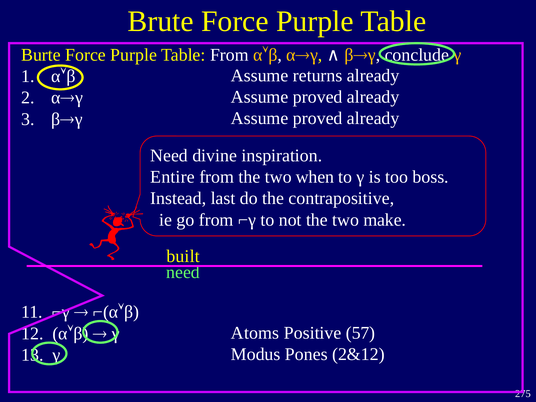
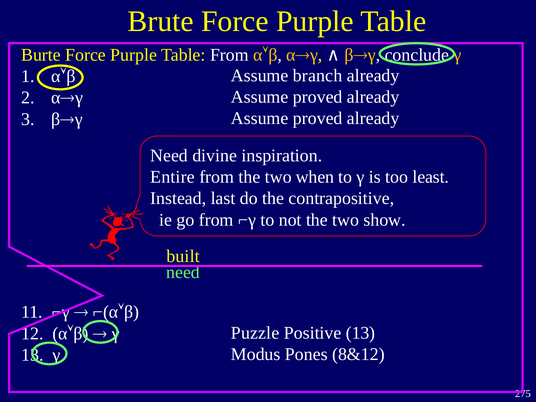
returns: returns -> branch (318, 76)
boss: boss -> least (431, 177)
make: make -> show (385, 220)
Atoms: Atoms -> Puzzle (255, 333)
Positive 57: 57 -> 13 (361, 333)
2&12: 2&12 -> 8&12 (358, 354)
